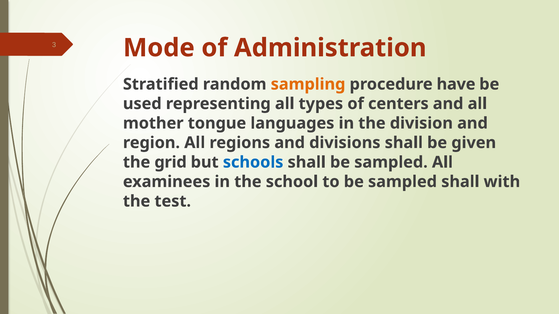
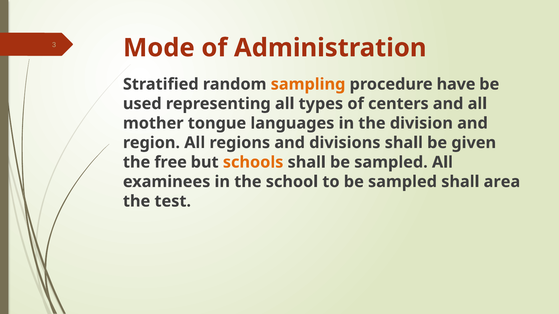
grid: grid -> free (171, 162)
schools colour: blue -> orange (253, 162)
with: with -> area (502, 182)
